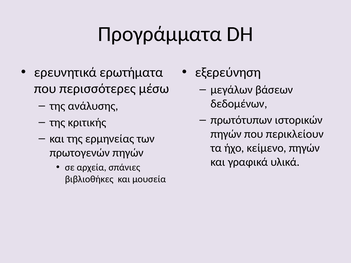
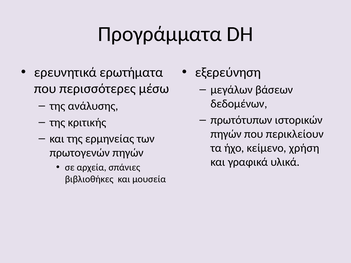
κείμενο πηγών: πηγών -> χρήση (304, 148)
